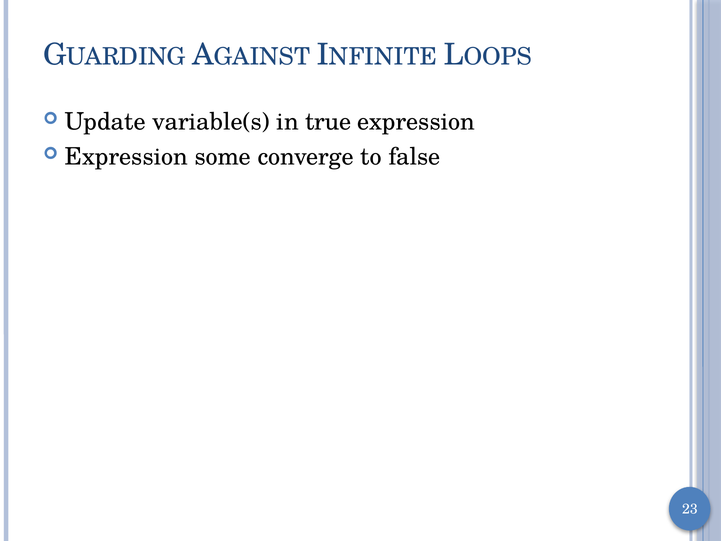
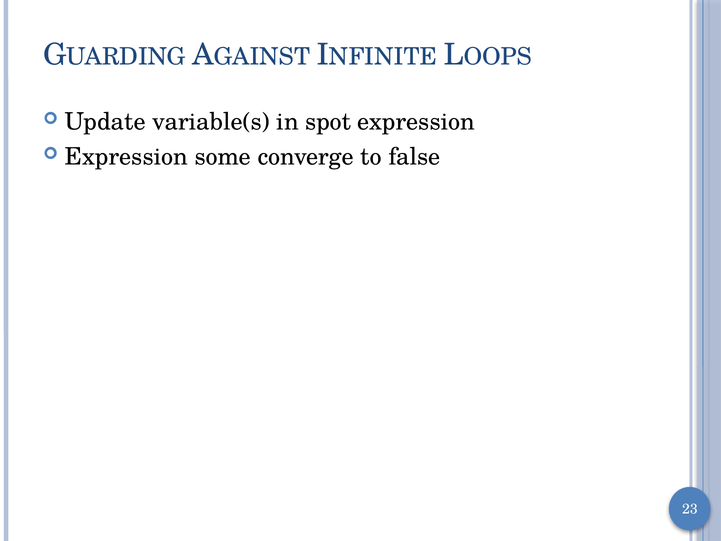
true: true -> spot (328, 122)
